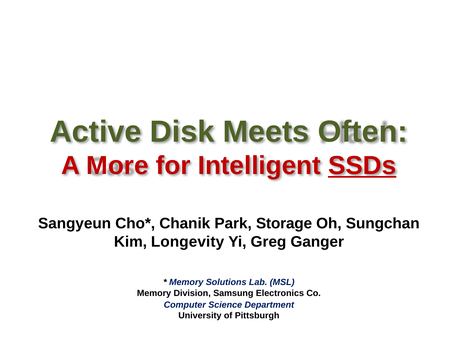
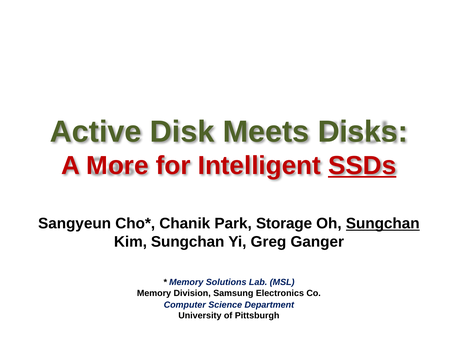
Often: Often -> Disks (363, 132)
Sungchan underline: none -> present (383, 224)
Kim Longevity: Longevity -> Sungchan (188, 242)
